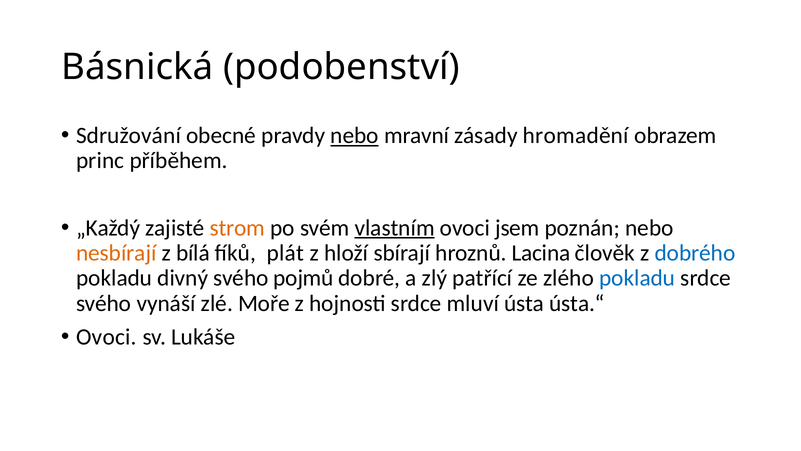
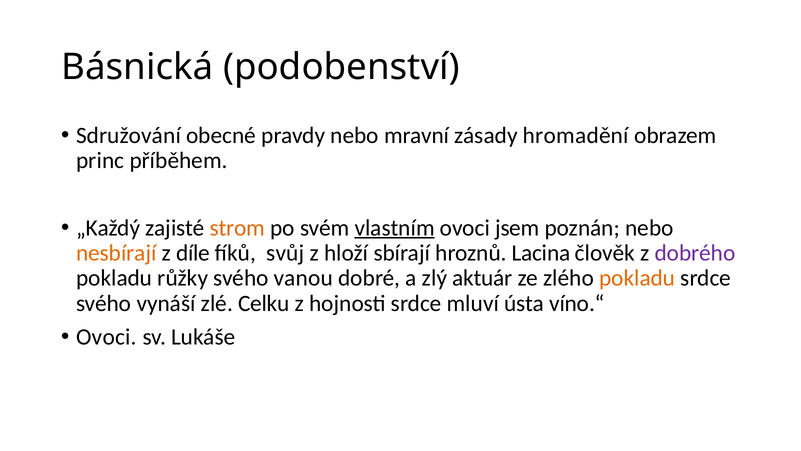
nebo underline: present -> none (355, 135)
bílá: bílá -> díle (193, 253)
plát: plát -> svůj (285, 253)
dobrého colour: blue -> purple (695, 253)
divný: divný -> růžky (183, 278)
pojmů: pojmů -> vanou (303, 278)
patřící: patřící -> aktuár (482, 278)
pokladu colour: blue -> orange (637, 278)
Moře: Moře -> Celku (264, 303)
ústa.“: ústa.“ -> víno.“ (577, 303)
